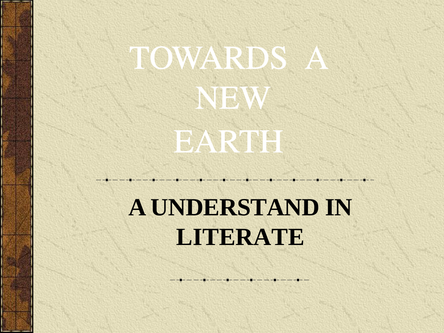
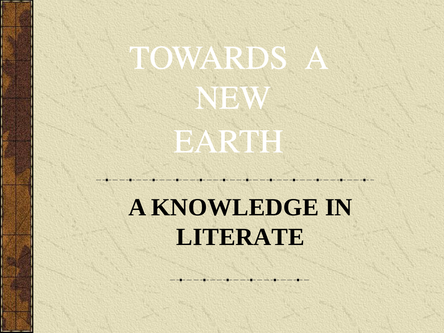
UNDERSTAND: UNDERSTAND -> KNOWLEDGE (235, 207)
